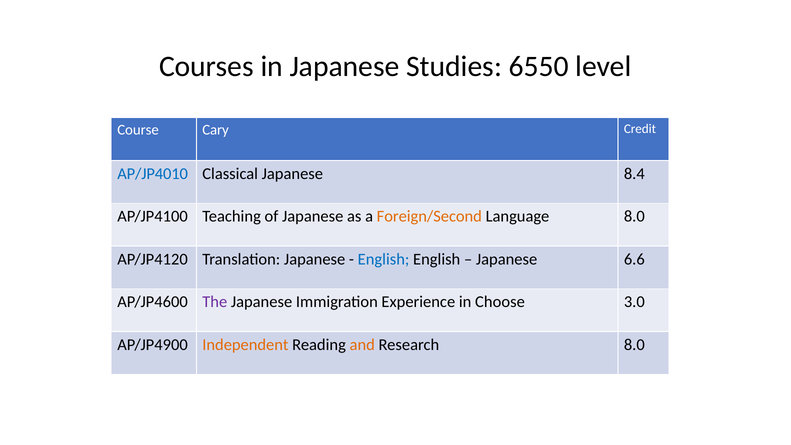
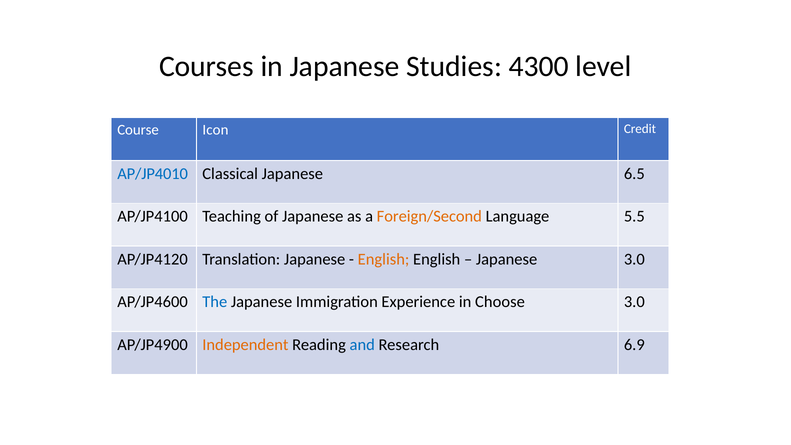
6550: 6550 -> 4300 (539, 66)
Cary: Cary -> Icon (215, 130)
8.4: 8.4 -> 6.5 (634, 174)
Language 8.0: 8.0 -> 5.5 (634, 216)
English colour: blue -> orange (384, 259)
Japanese 6.6: 6.6 -> 3.0 (634, 259)
The colour: purple -> blue (215, 302)
and colour: orange -> blue (362, 345)
Research 8.0: 8.0 -> 6.9 (634, 345)
